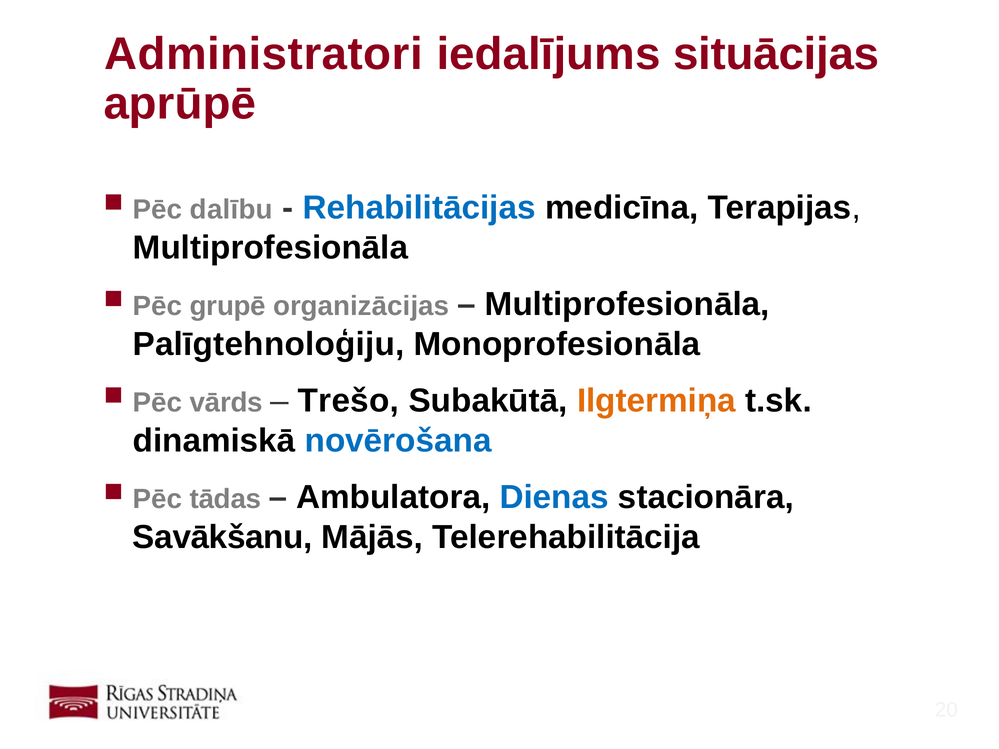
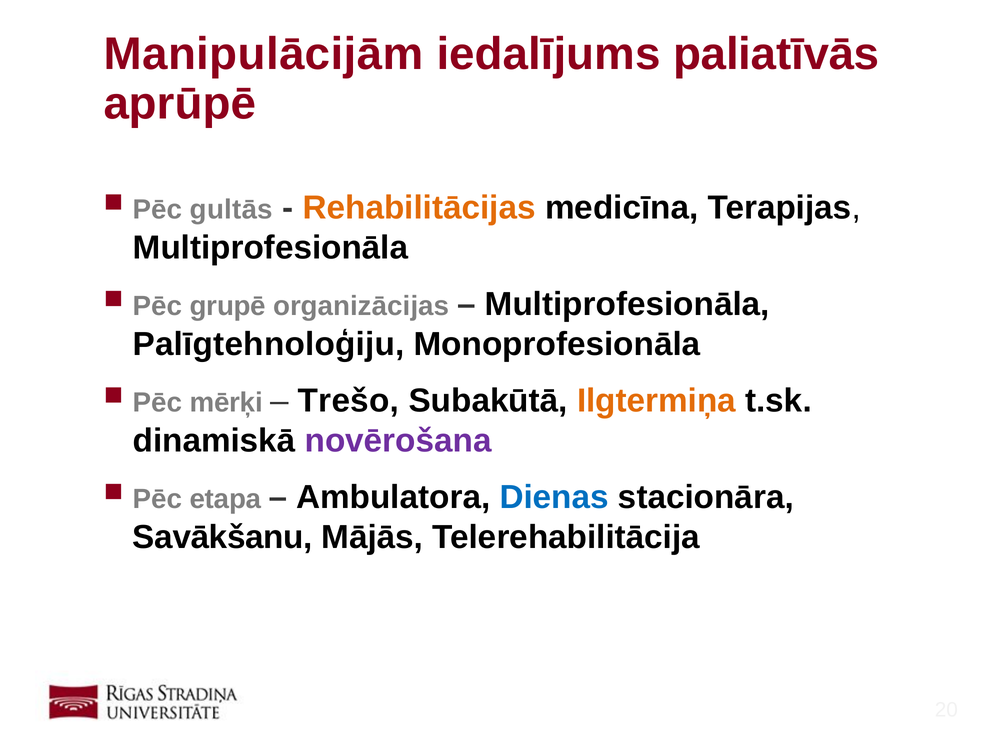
Administratori: Administratori -> Manipulācijām (264, 54)
situācijas: situācijas -> paliatīvās (776, 54)
dalību: dalību -> gultās (231, 210)
Rehabilitācijas colour: blue -> orange (419, 208)
vārds: vārds -> mērķi (226, 403)
novērošana colour: blue -> purple (398, 441)
tādas: tādas -> etapa (225, 499)
